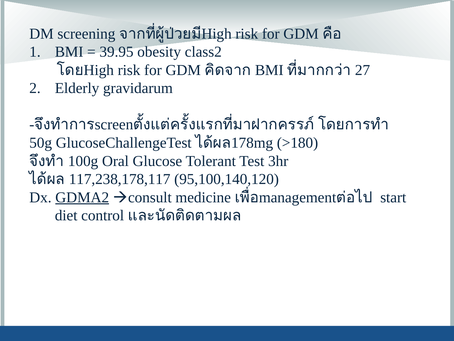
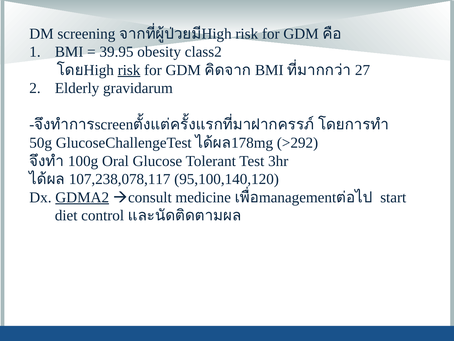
risk underline: none -> present (129, 70)
>180: >180 -> >292 (298, 143)
117,238,178,117: 117,238,178,117 -> 107,238,078,117 (120, 179)
